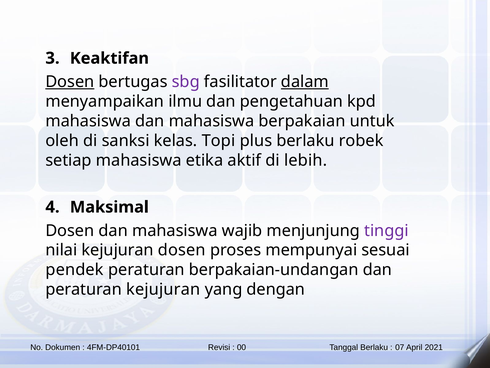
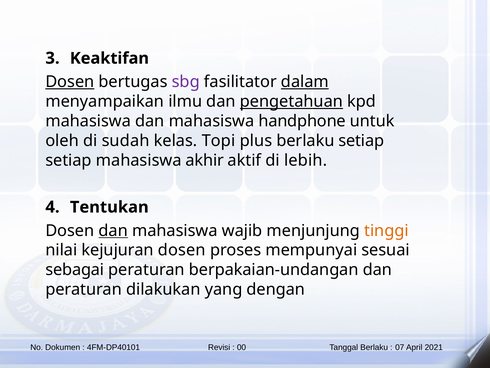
pengetahuan underline: none -> present (291, 101)
berpakaian: berpakaian -> handphone (302, 121)
sanksi: sanksi -> sudah (126, 140)
berlaku robek: robek -> setiap (361, 140)
etika: etika -> akhir (205, 160)
Maksimal: Maksimal -> Tentukan (109, 207)
dan underline: none -> present (113, 230)
tinggi colour: purple -> orange (386, 230)
pendek: pendek -> sebagai (75, 270)
peraturan kejujuran: kejujuran -> dilakukan (163, 289)
